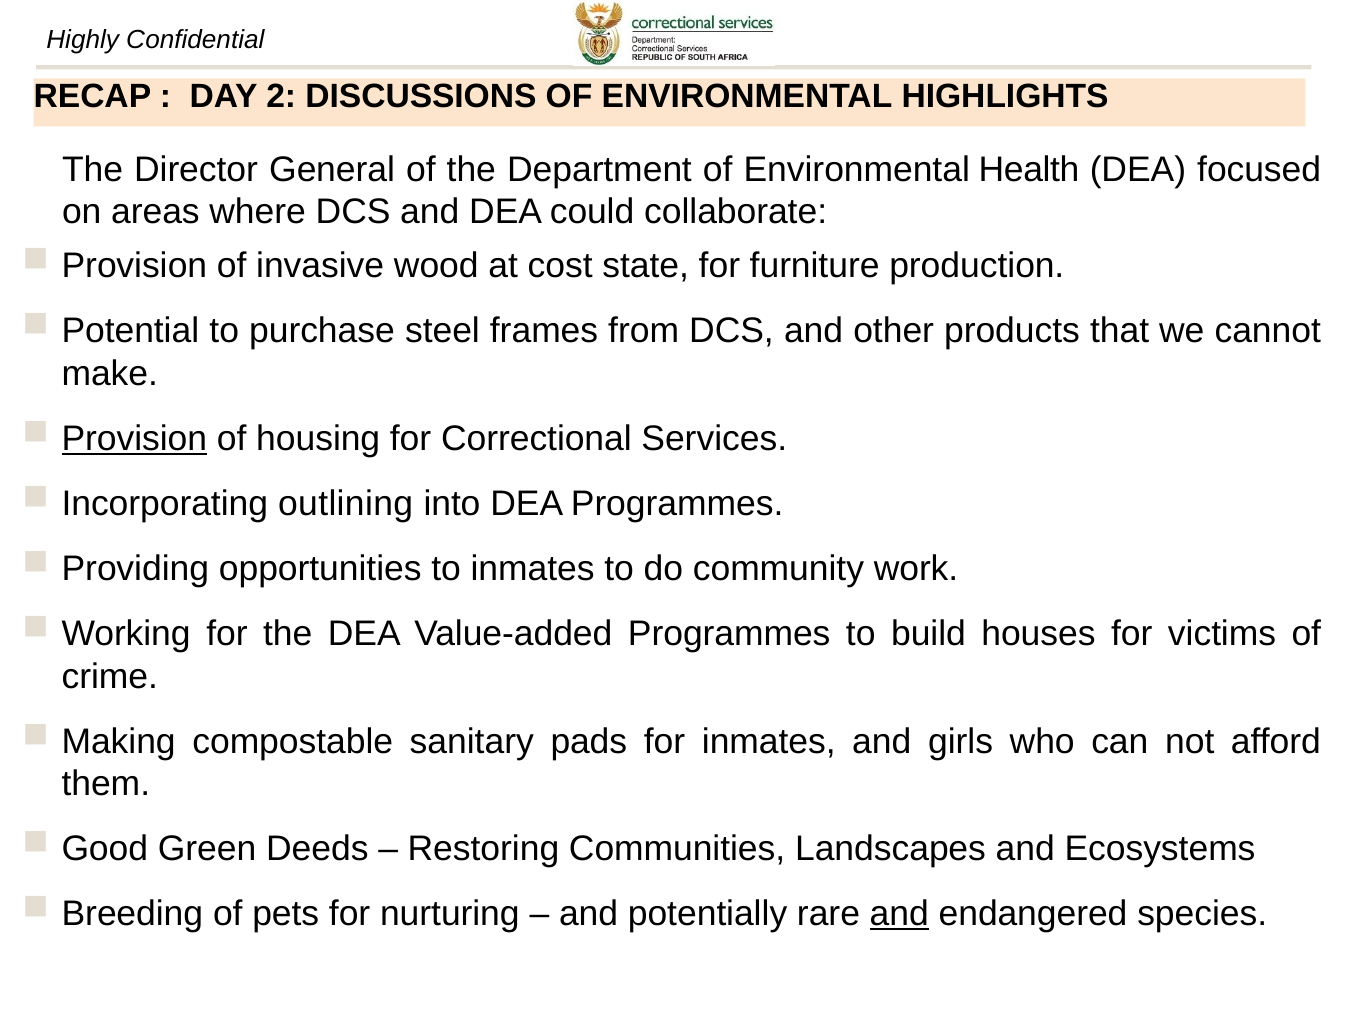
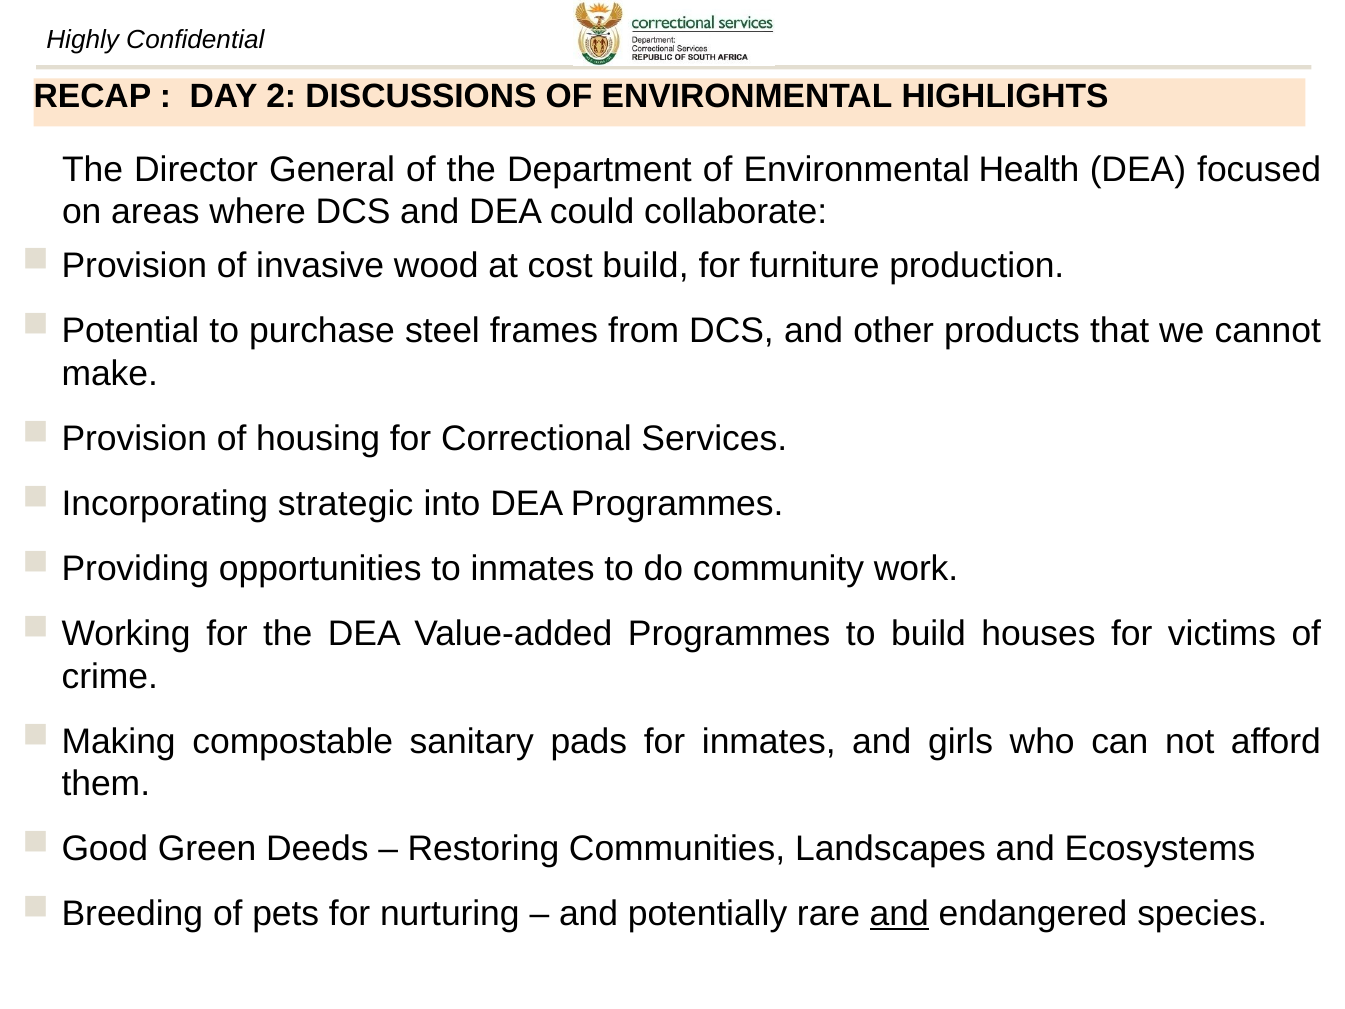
cost state: state -> build (646, 266)
Provision underline: present -> none (134, 438)
outlining: outlining -> strategic (346, 504)
